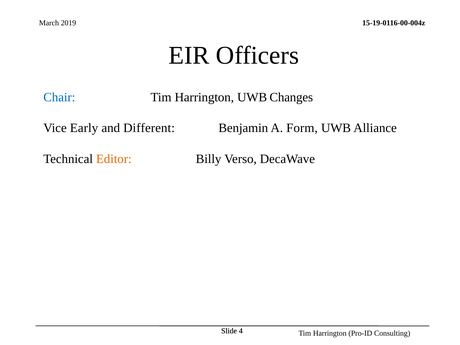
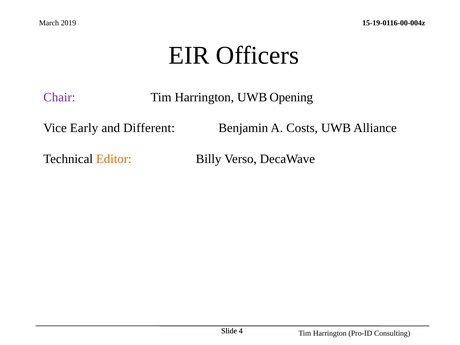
Chair colour: blue -> purple (59, 97)
Changes: Changes -> Opening (291, 97)
Form: Form -> Costs (302, 128)
